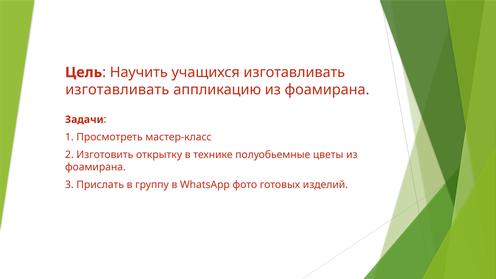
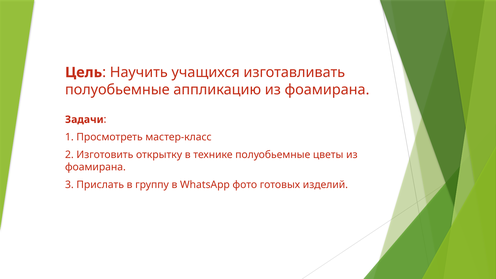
изготавливать: изготавливать -> полуобьемные (117, 90)
